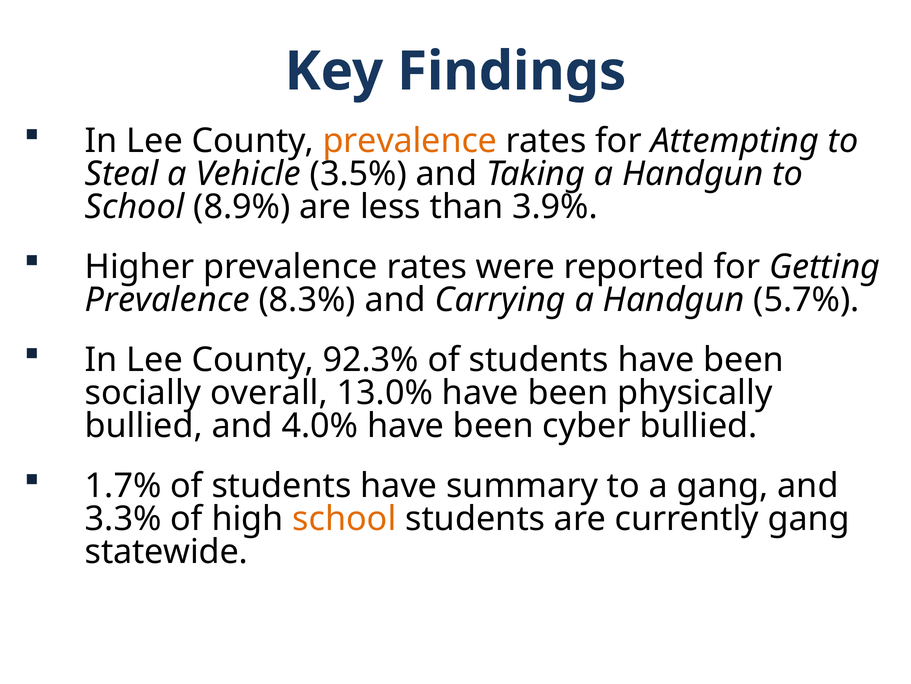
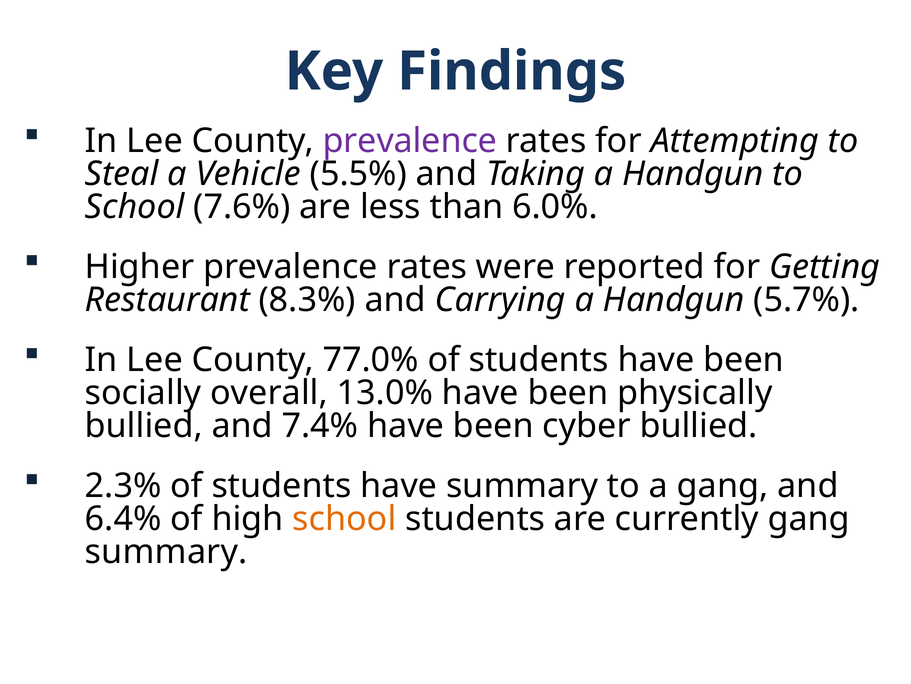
prevalence colour: orange -> purple (410, 141)
3.5%: 3.5% -> 5.5% (358, 174)
8.9%: 8.9% -> 7.6% (242, 207)
3.9%: 3.9% -> 6.0% (555, 207)
Prevalence: Prevalence -> Restaurant (167, 300)
92.3%: 92.3% -> 77.0% (371, 360)
4.0%: 4.0% -> 7.4% (320, 425)
1.7%: 1.7% -> 2.3% (123, 486)
3.3%: 3.3% -> 6.4% (123, 518)
statewide: statewide -> summary (166, 551)
